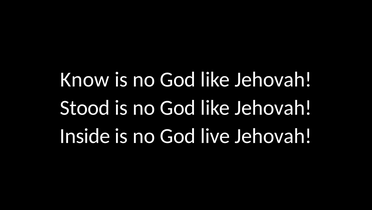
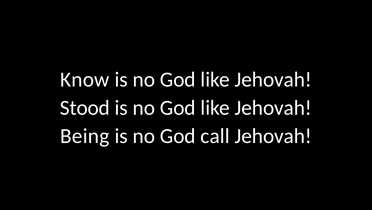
Inside: Inside -> Being (85, 135)
live: live -> call (215, 135)
